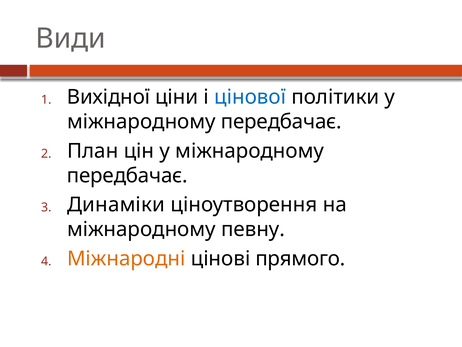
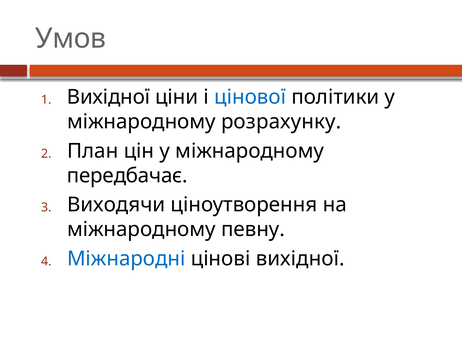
Види: Види -> Умов (71, 39)
передбачає: передбачає -> розрахунку (281, 122)
Динаміки: Динаміки -> Виходячи (116, 205)
Міжнародні colour: orange -> blue (126, 258)
цінові прямого: прямого -> вихідної (300, 258)
